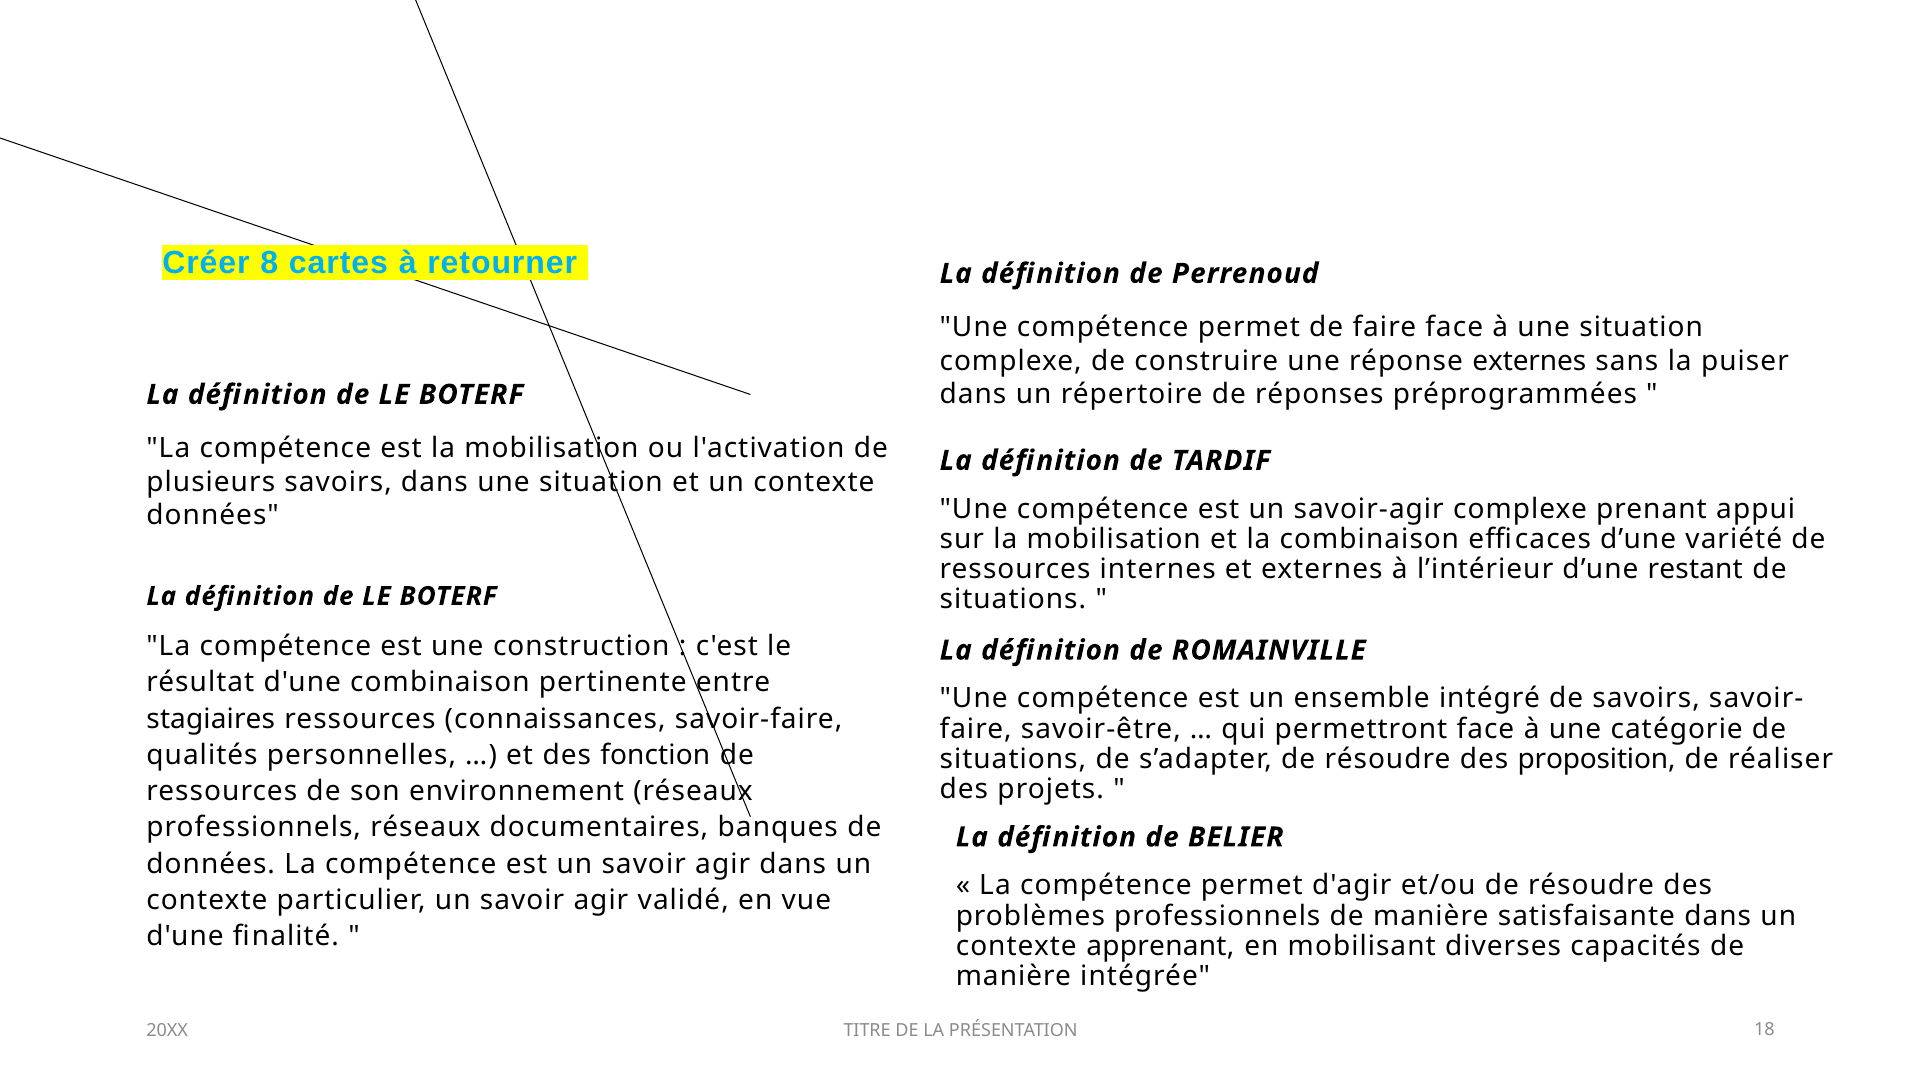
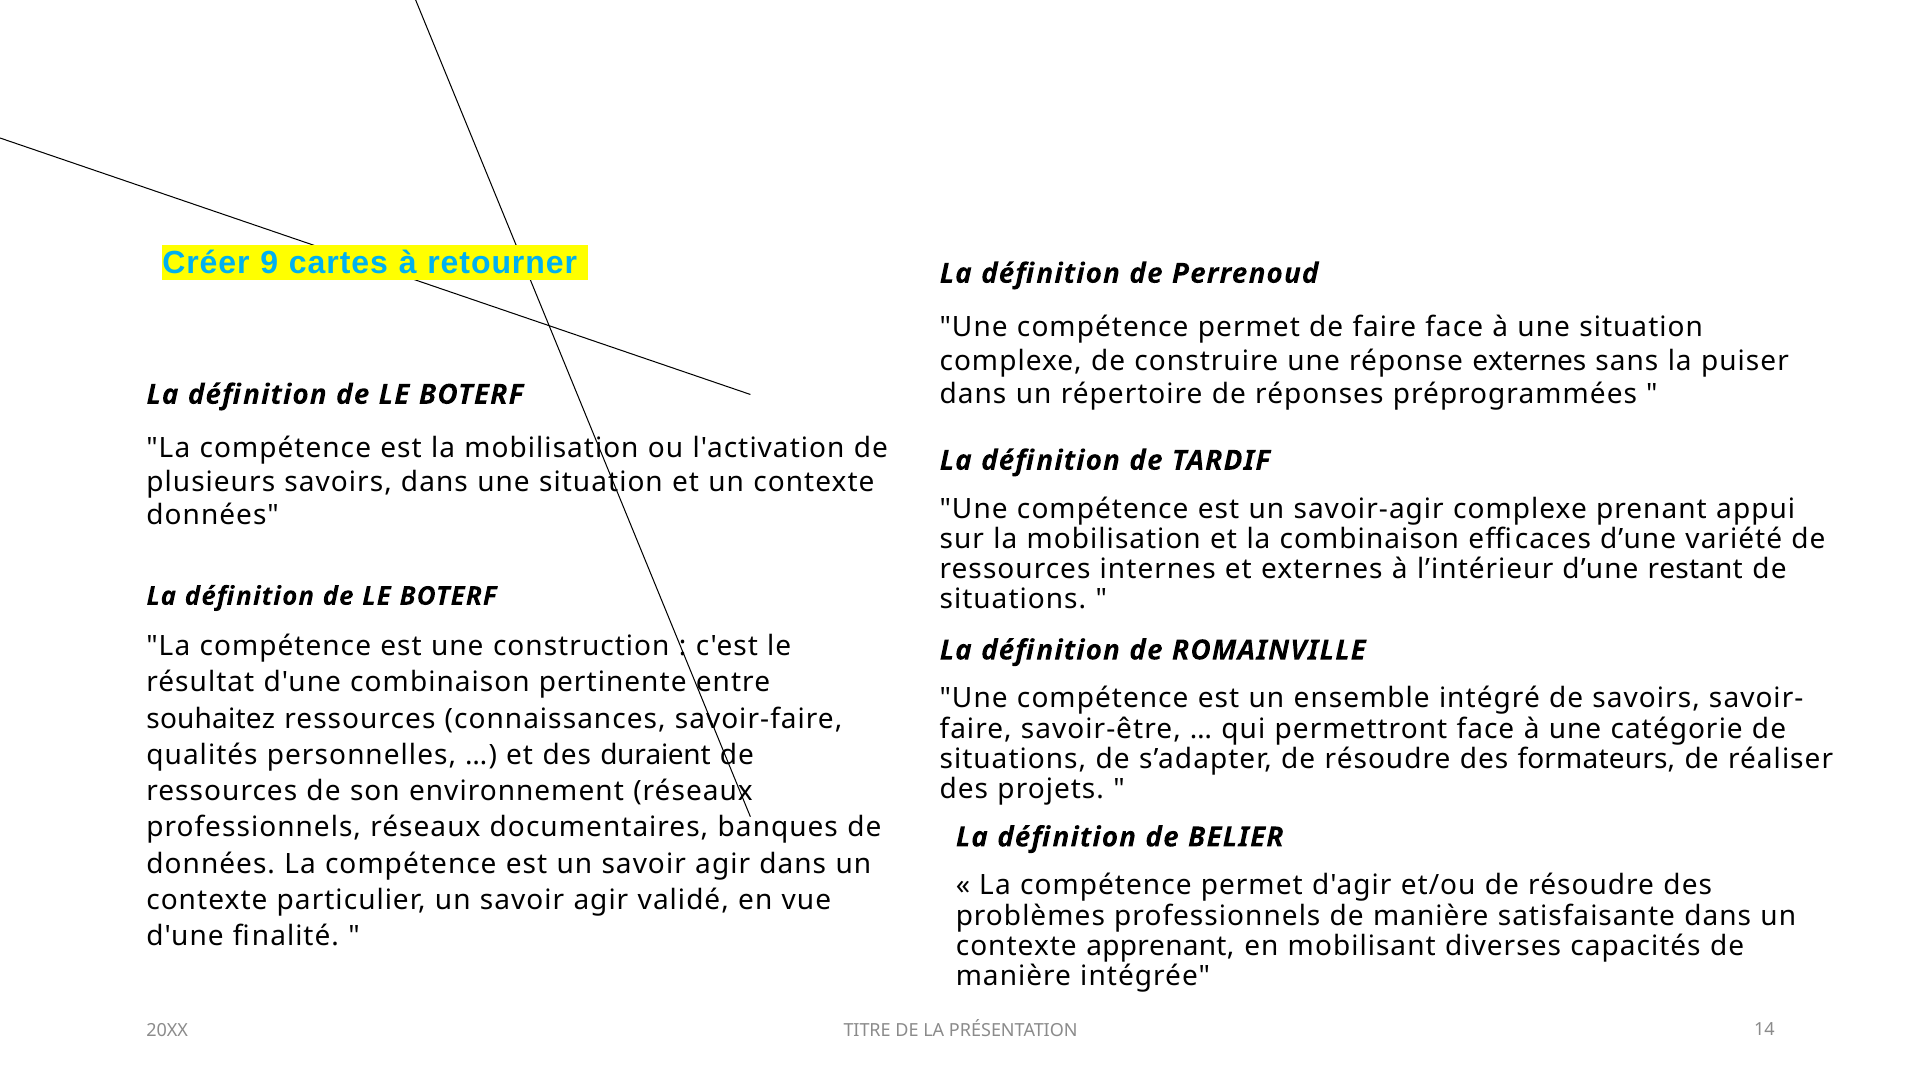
8: 8 -> 9 (269, 263)
stagiaires: stagiaires -> souhaitez (211, 719)
fonction: fonction -> duraient (655, 756)
proposition: proposition -> formateurs (1596, 759)
18: 18 -> 14 (1764, 1030)
